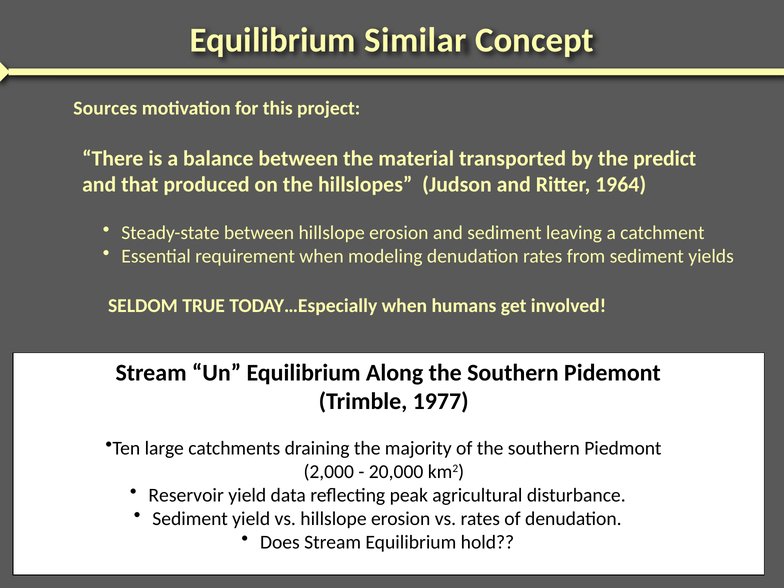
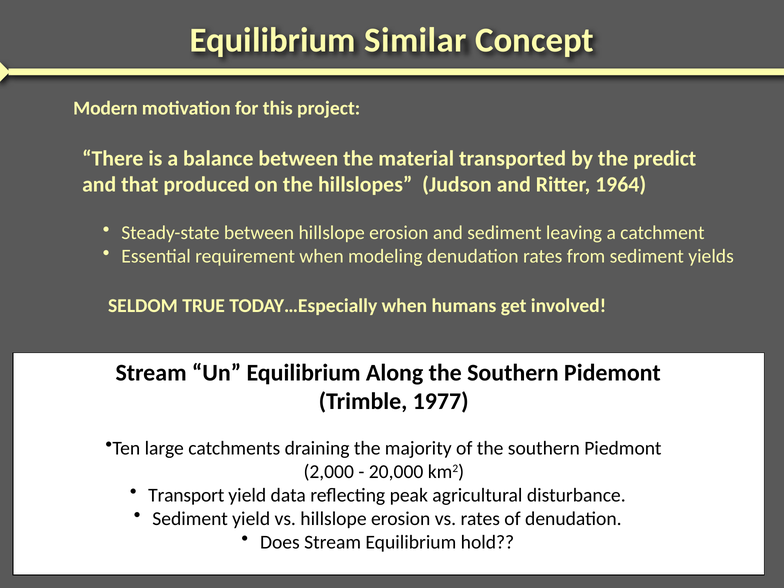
Sources: Sources -> Modern (105, 108)
Reservoir: Reservoir -> Transport (186, 495)
